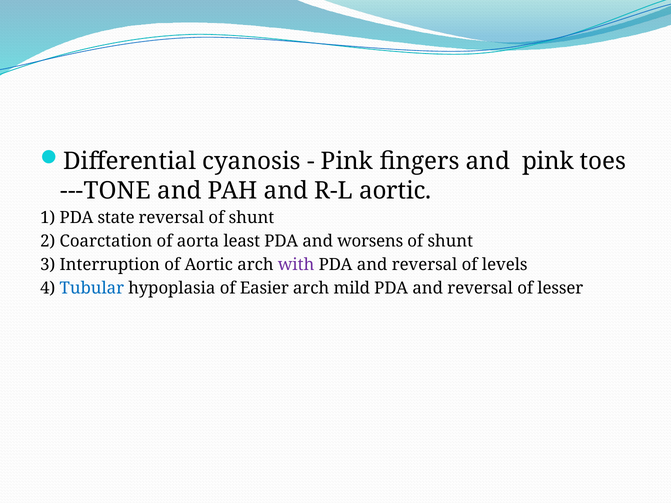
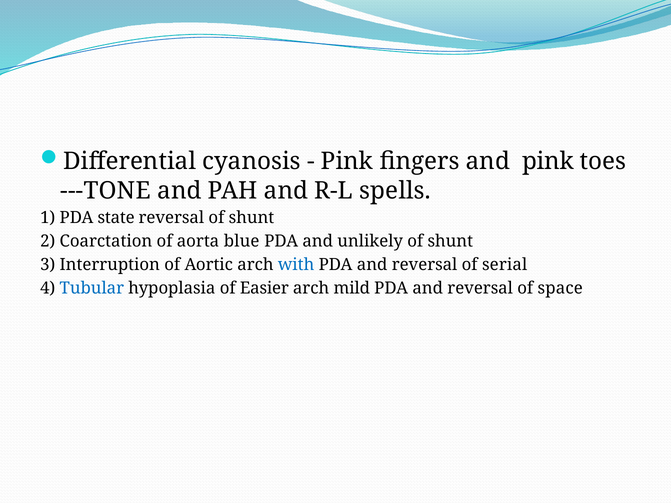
R-L aortic: aortic -> spells (395, 191)
least: least -> blue (242, 242)
worsens: worsens -> unlikely (370, 242)
with colour: purple -> blue (296, 265)
levels: levels -> serial (505, 265)
lesser: lesser -> space (560, 288)
